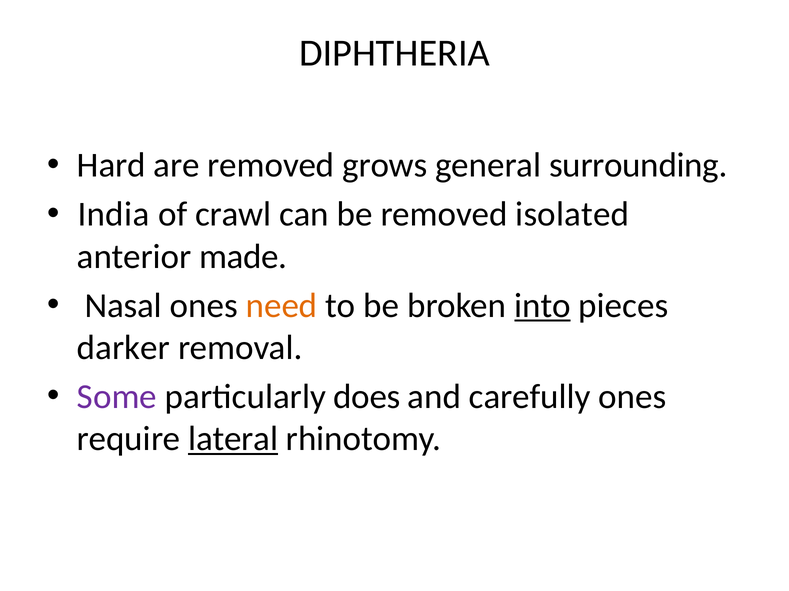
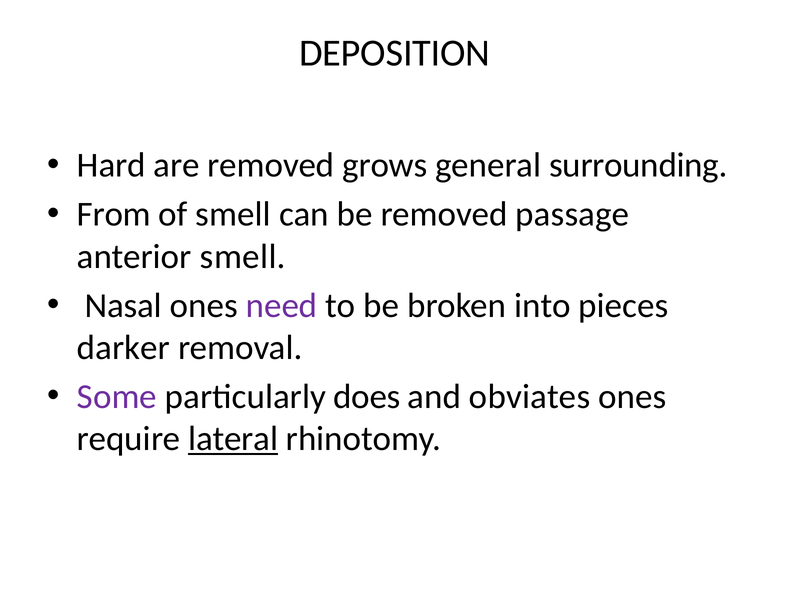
DIPHTHERIA: DIPHTHERIA -> DEPOSITION (395, 53)
India: India -> From (114, 215)
of crawl: crawl -> smell (233, 215)
isolated: isolated -> passage (572, 215)
anterior made: made -> smell (243, 257)
need colour: orange -> purple (282, 306)
into underline: present -> none (542, 306)
carefully: carefully -> obviates (530, 397)
